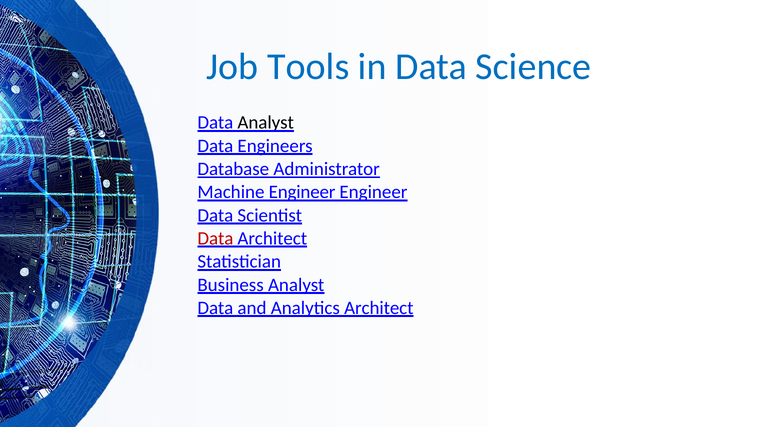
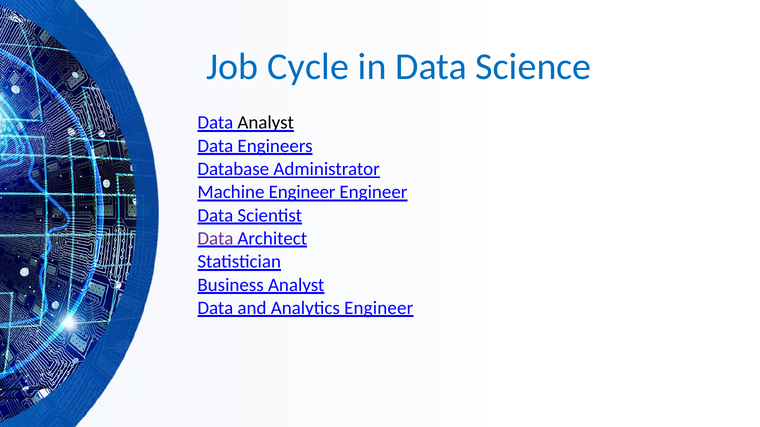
Tools: Tools -> Cycle (308, 67)
Data colour: red -> purple (215, 239)
Analytics Architect: Architect -> Engineer (379, 308)
